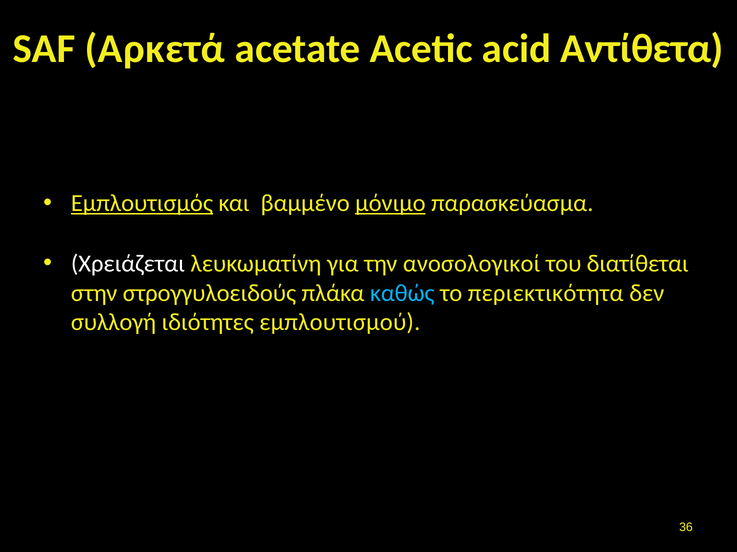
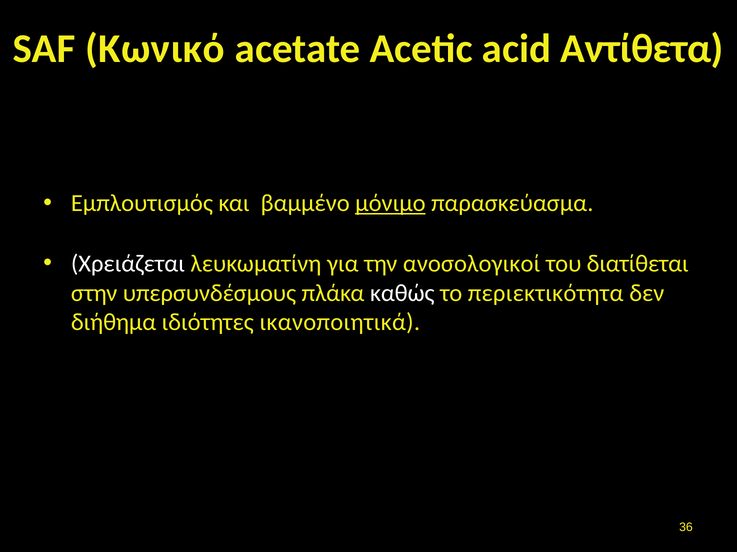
Αρκετά: Αρκετά -> Κωνικό (155, 49)
Εμπλουτισμός underline: present -> none (142, 204)
στρογγυλοειδούς: στρογγυλοειδούς -> υπερσυνδέσμους (209, 293)
καθώς colour: light blue -> white (402, 293)
συλλογή: συλλογή -> διήθημα (114, 323)
εμπλουτισμού: εμπλουτισμού -> ικανοποιητικά (340, 323)
